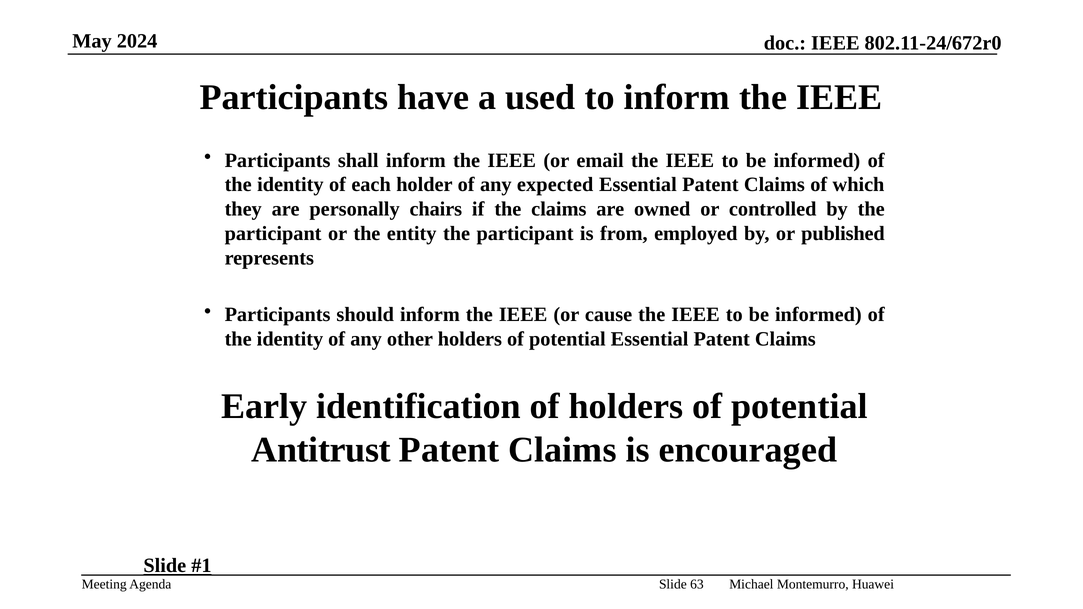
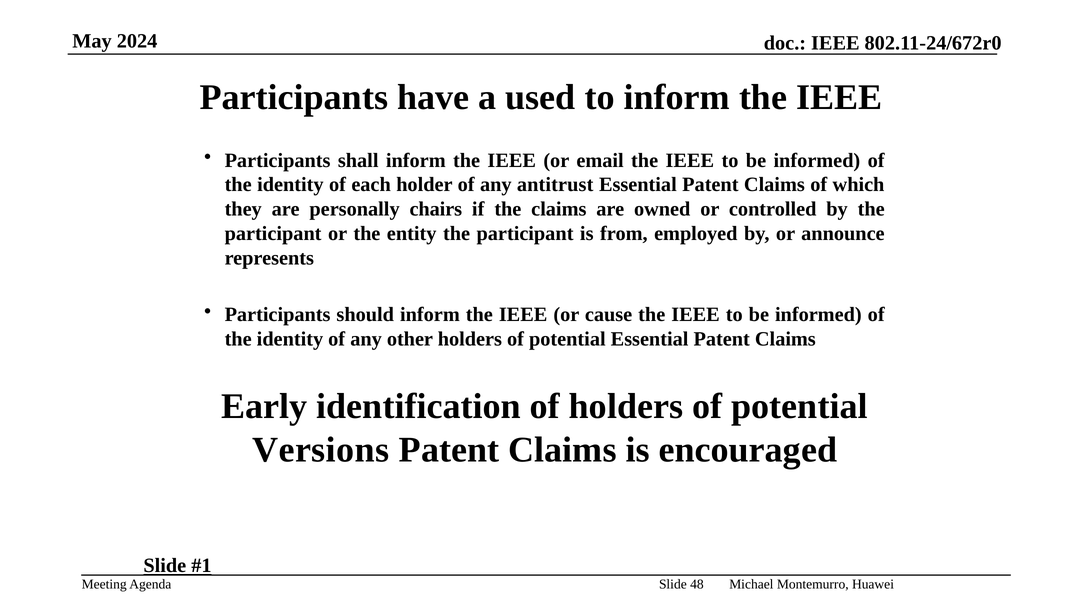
expected: expected -> antitrust (555, 185)
published: published -> announce (843, 234)
Antitrust: Antitrust -> Versions (321, 450)
63: 63 -> 48 (697, 584)
